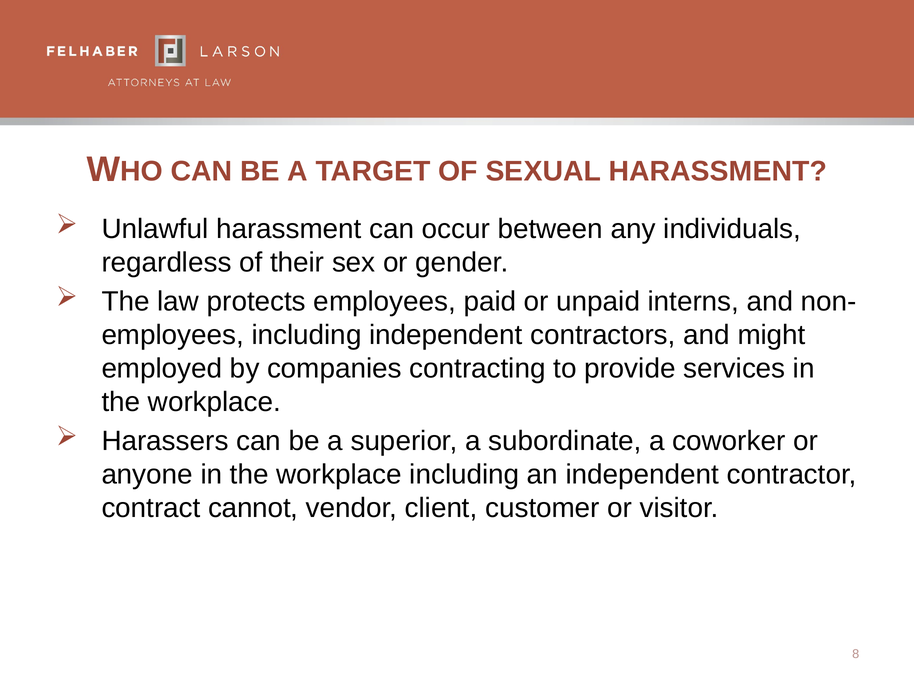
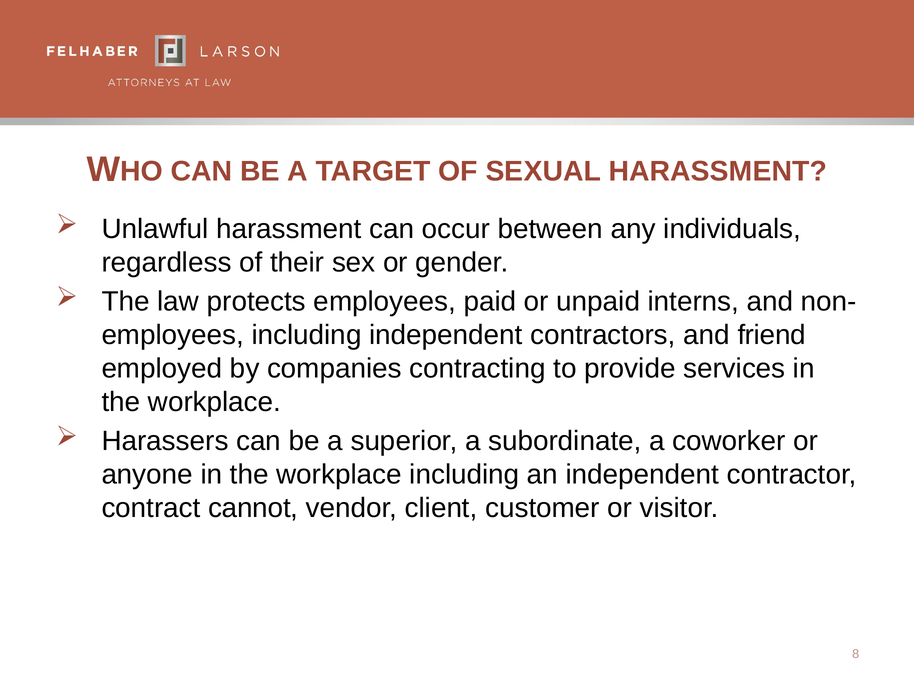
might: might -> friend (772, 335)
